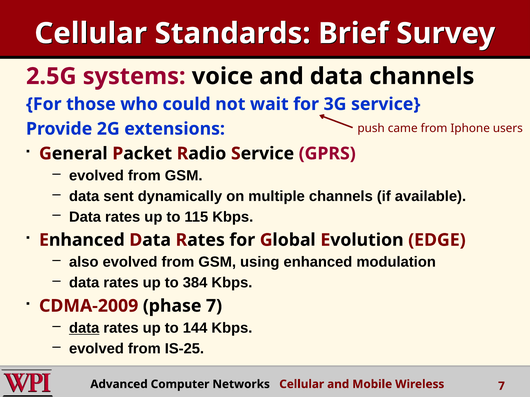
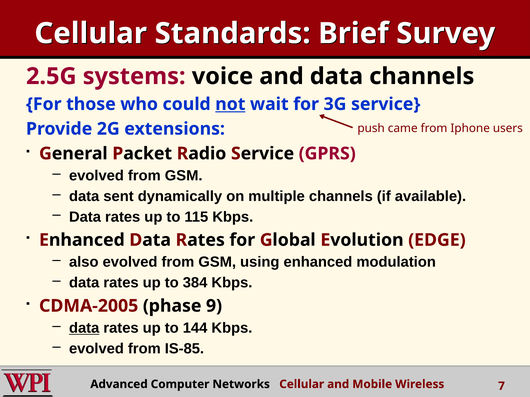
not underline: none -> present (230, 104)
CDMA-2009: CDMA-2009 -> CDMA-2005 (89, 306)
phase 7: 7 -> 9 (214, 306)
IS-25: IS-25 -> IS-85 (184, 349)
